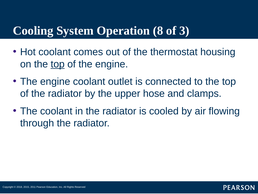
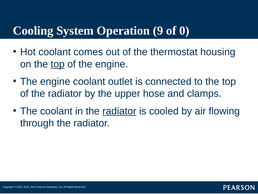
8: 8 -> 9 (158, 31)
3: 3 -> 0 (184, 31)
radiator underline: none -> present (119, 111)
